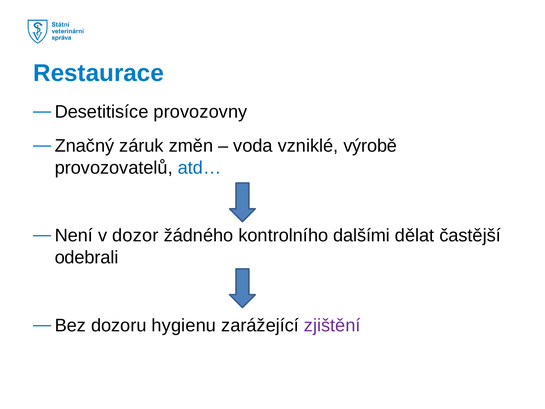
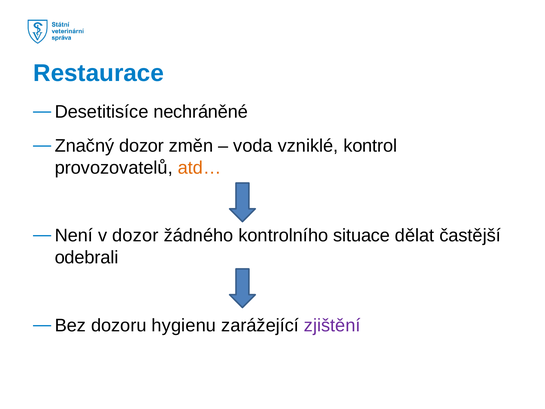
provozovny: provozovny -> nechráněné (201, 112)
záruk: záruk -> dozor (142, 146)
výrobě: výrobě -> kontrol (370, 146)
atd… colour: blue -> orange (200, 168)
dalšími: dalšími -> situace (362, 235)
